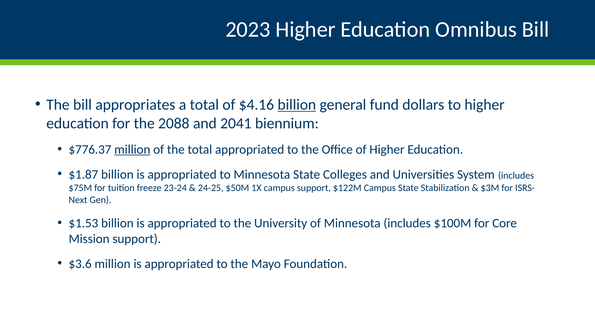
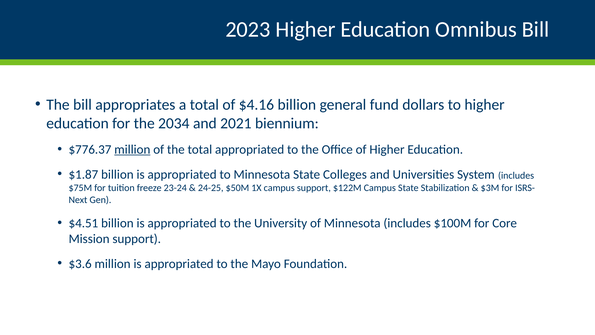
billion underline: present -> none (297, 105)
2088: 2088 -> 2034 (174, 123)
2041: 2041 -> 2021 (236, 123)
$1.53: $1.53 -> $4.51 (83, 223)
